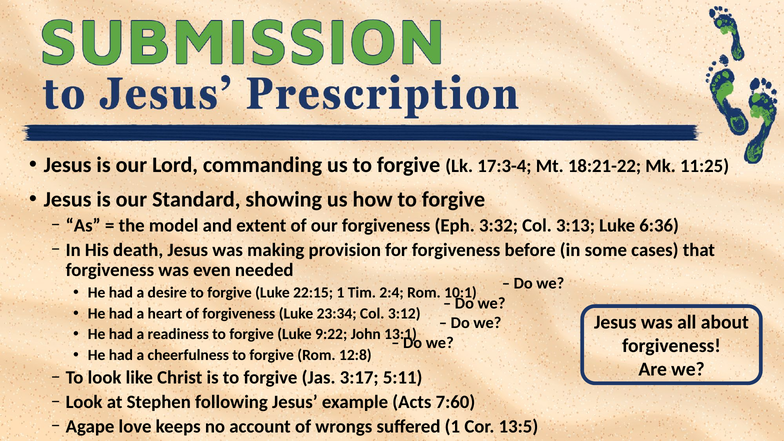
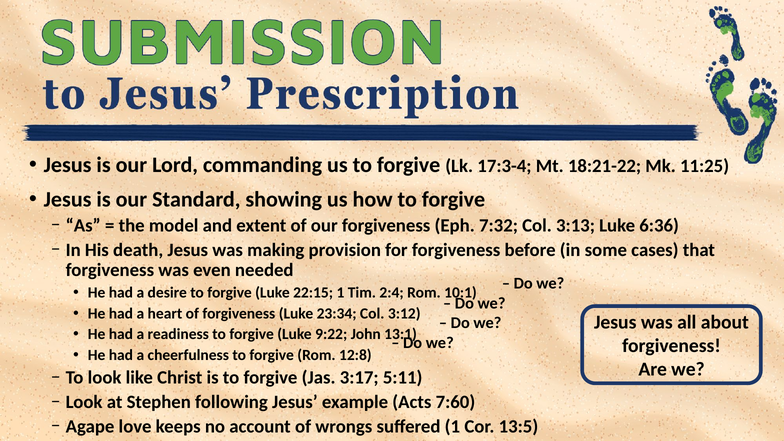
3:32: 3:32 -> 7:32 (498, 225)
